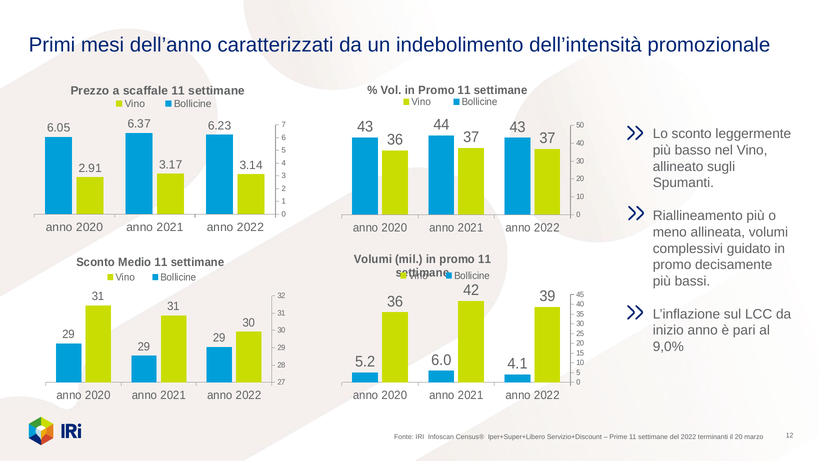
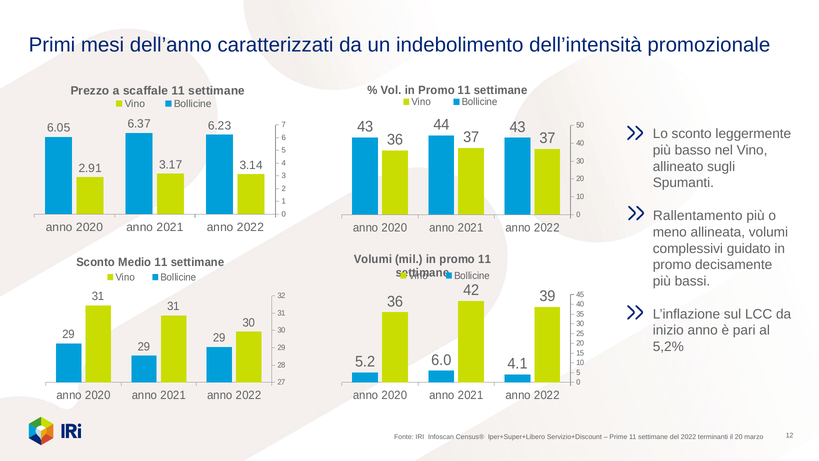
Riallineamento: Riallineamento -> Rallentamento (698, 216)
9,0%: 9,0% -> 5,2% (668, 347)
